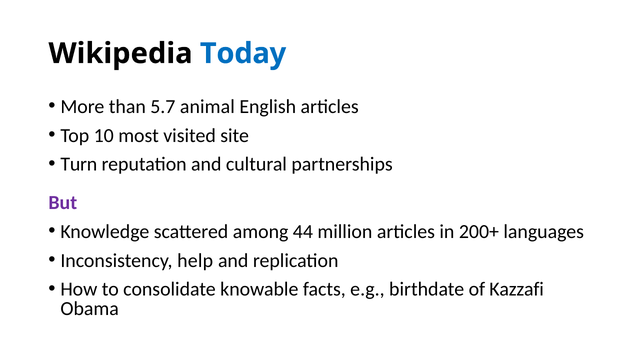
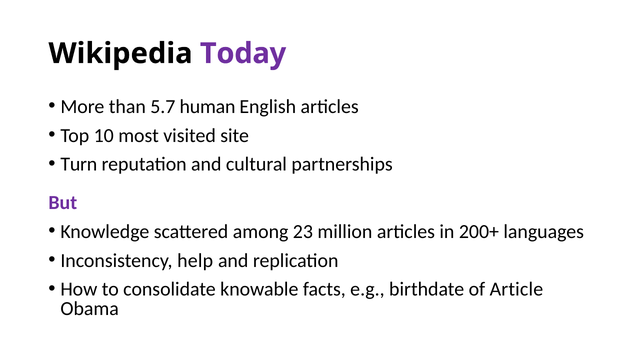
Today colour: blue -> purple (243, 53)
animal: animal -> human (208, 107)
44: 44 -> 23 (303, 231)
Kazzafi: Kazzafi -> Article (516, 289)
